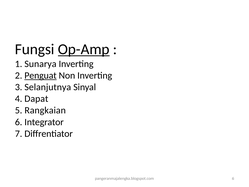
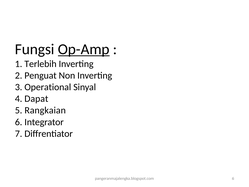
Sunarya: Sunarya -> Terlebih (41, 64)
Penguat underline: present -> none (41, 75)
Selanjutnya: Selanjutnya -> Operational (48, 87)
